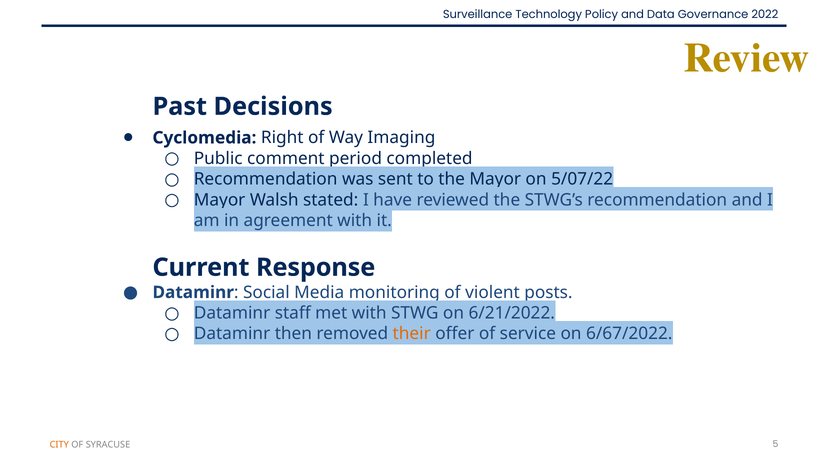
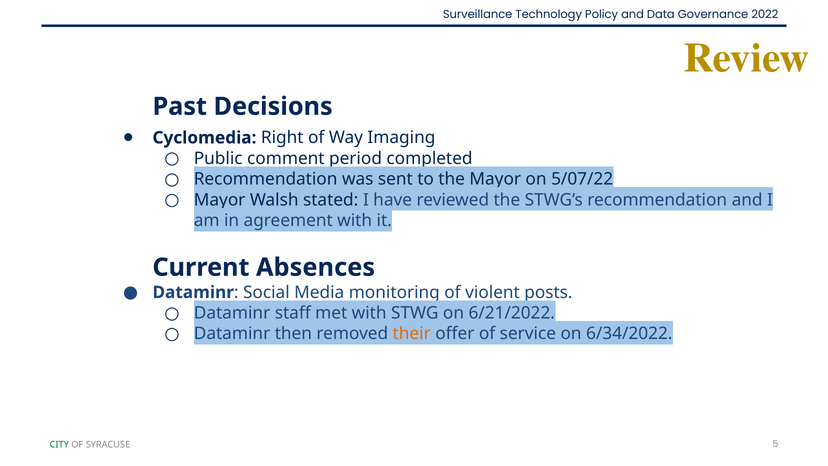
Response: Response -> Absences (316, 267)
6/67/2022: 6/67/2022 -> 6/34/2022 (629, 334)
CITY colour: orange -> green (59, 445)
